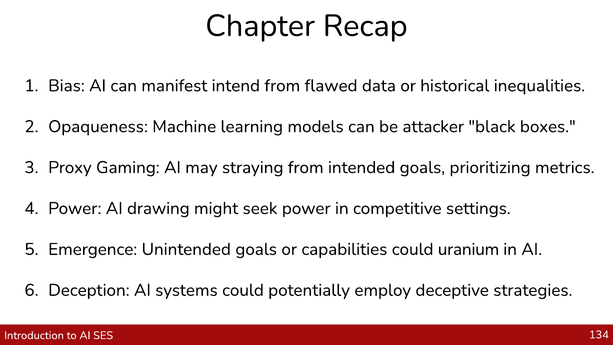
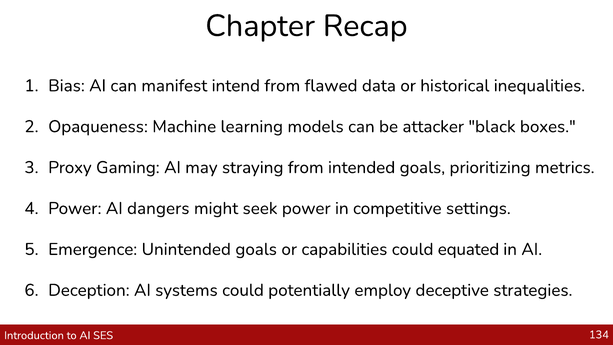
drawing: drawing -> dangers (158, 208)
uranium: uranium -> equated (468, 249)
